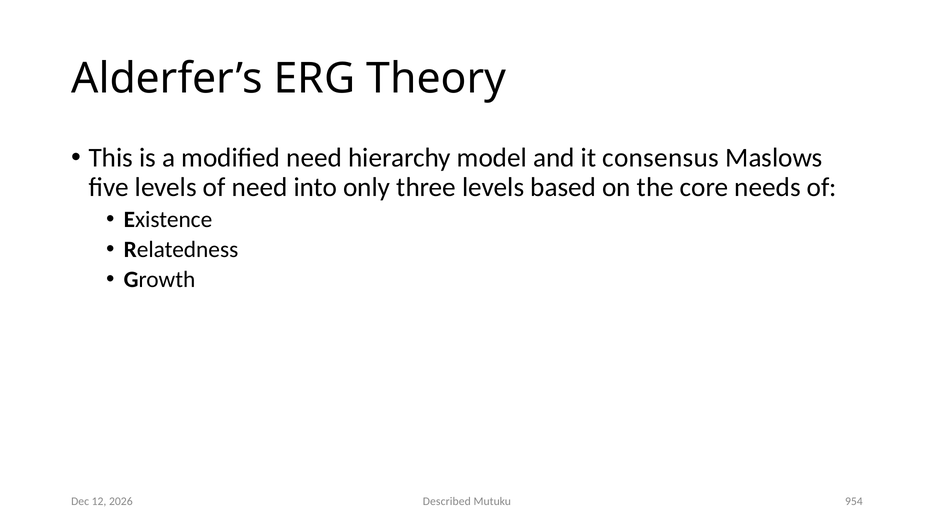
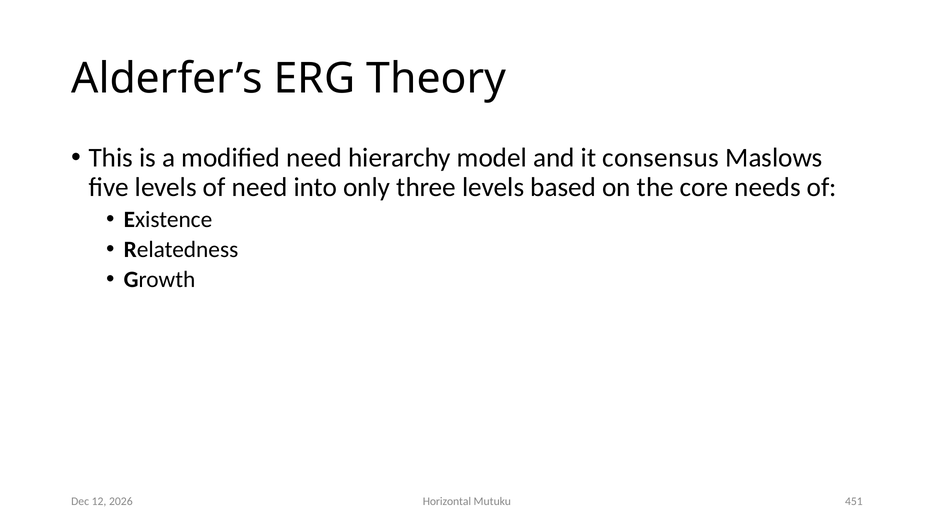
Described: Described -> Horizontal (447, 502)
954: 954 -> 451 (854, 502)
